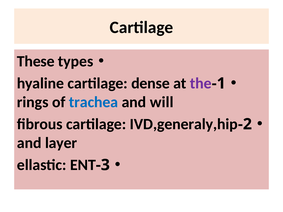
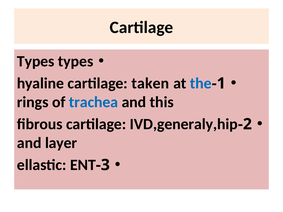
These: These -> Types (36, 61)
dense: dense -> taken (150, 83)
the colour: purple -> blue (201, 83)
will: will -> this (162, 102)
